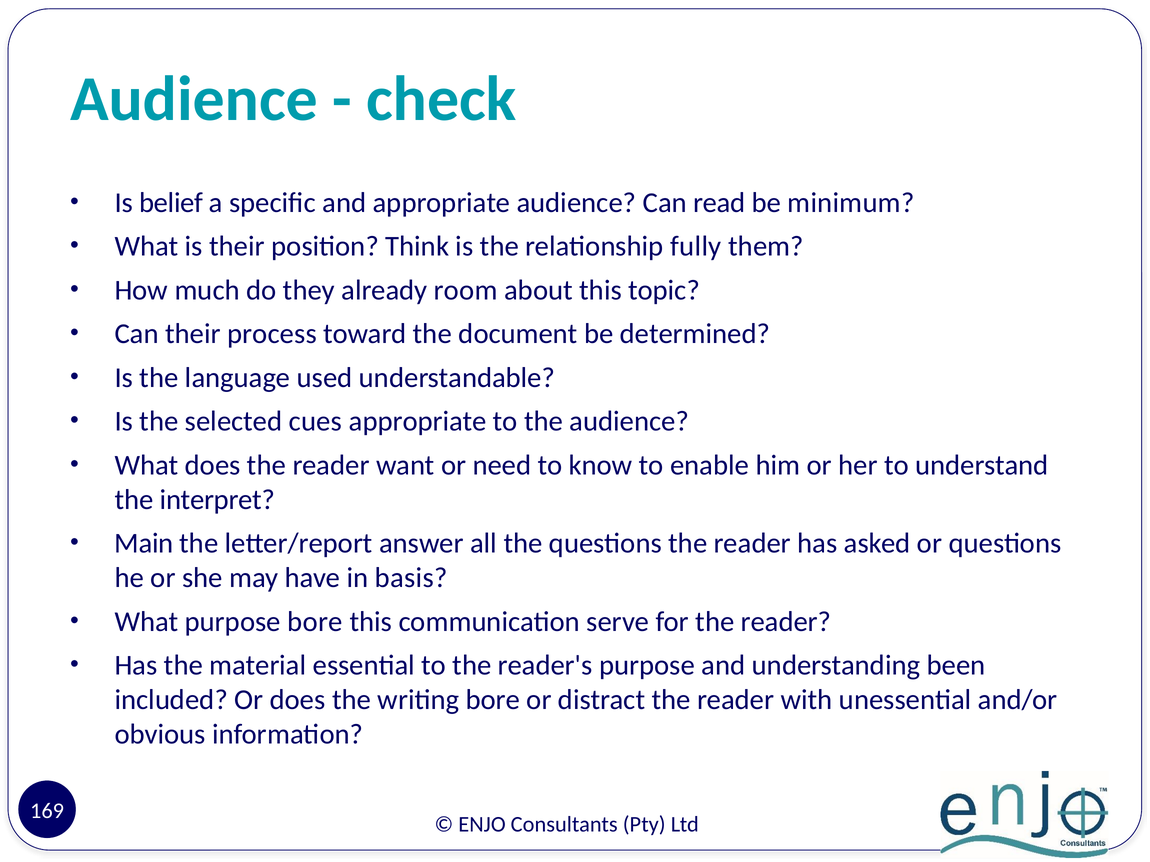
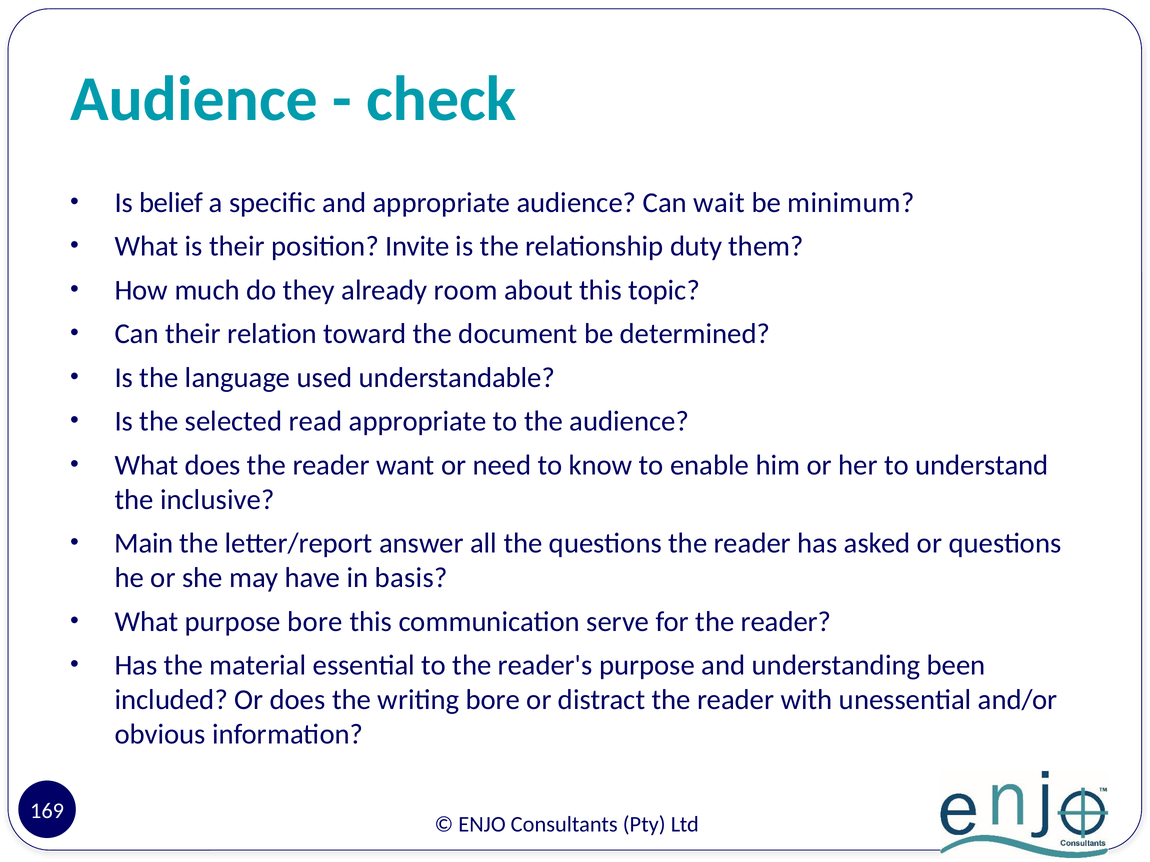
read: read -> wait (719, 203)
Think: Think -> Invite (417, 246)
fully: fully -> duty (696, 246)
process: process -> relation (272, 334)
cues: cues -> read (315, 422)
interpret: interpret -> inclusive (217, 500)
